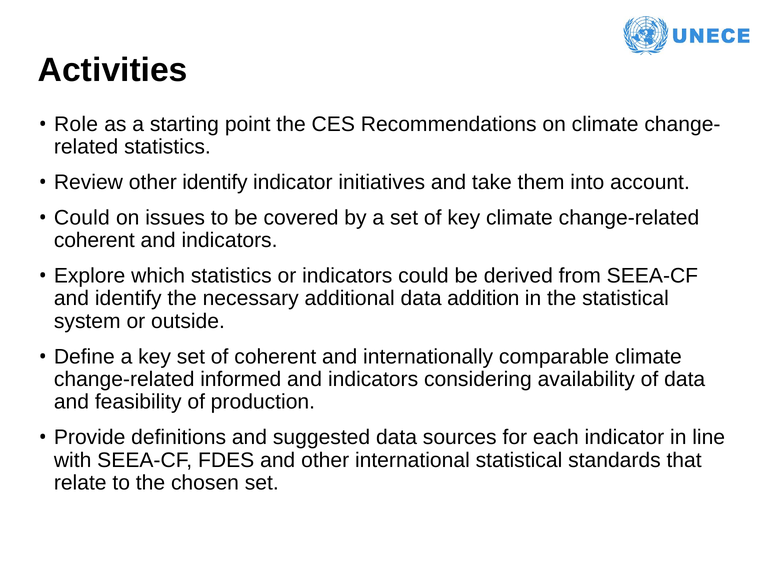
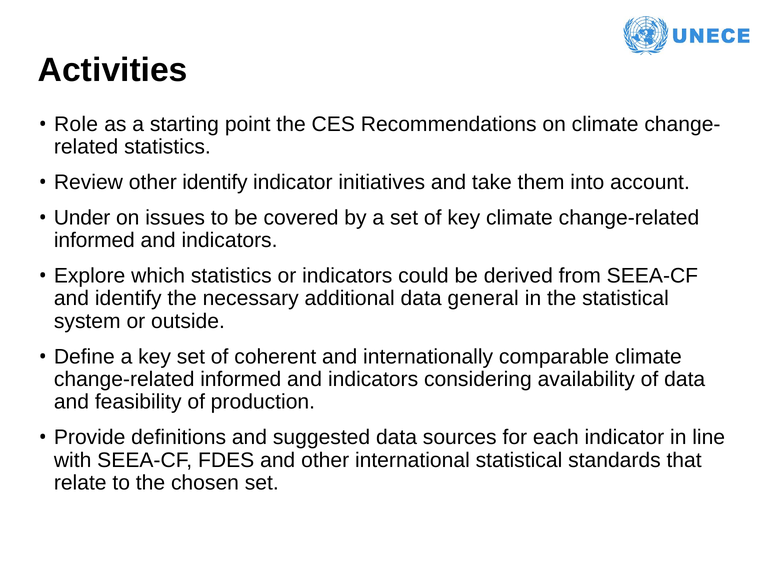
Could: Could -> Under (82, 218)
coherent: coherent -> informed (94, 241)
addition: addition -> general (483, 299)
